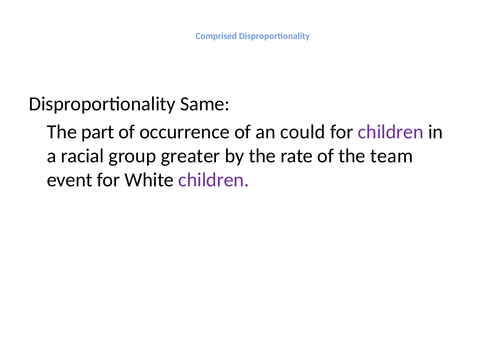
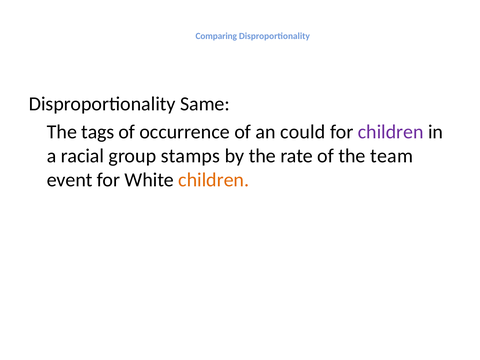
Comprised: Comprised -> Comparing (216, 36)
part: part -> tags (98, 132)
greater: greater -> stamps (190, 156)
children colour: purple -> orange (214, 180)
